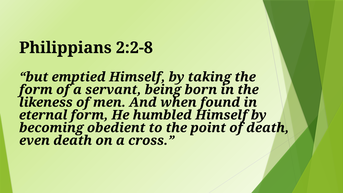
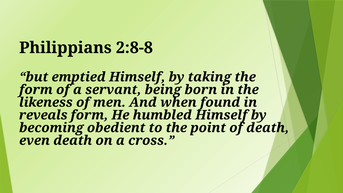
2:2-8: 2:2-8 -> 2:8-8 (134, 48)
eternal: eternal -> reveals (43, 115)
